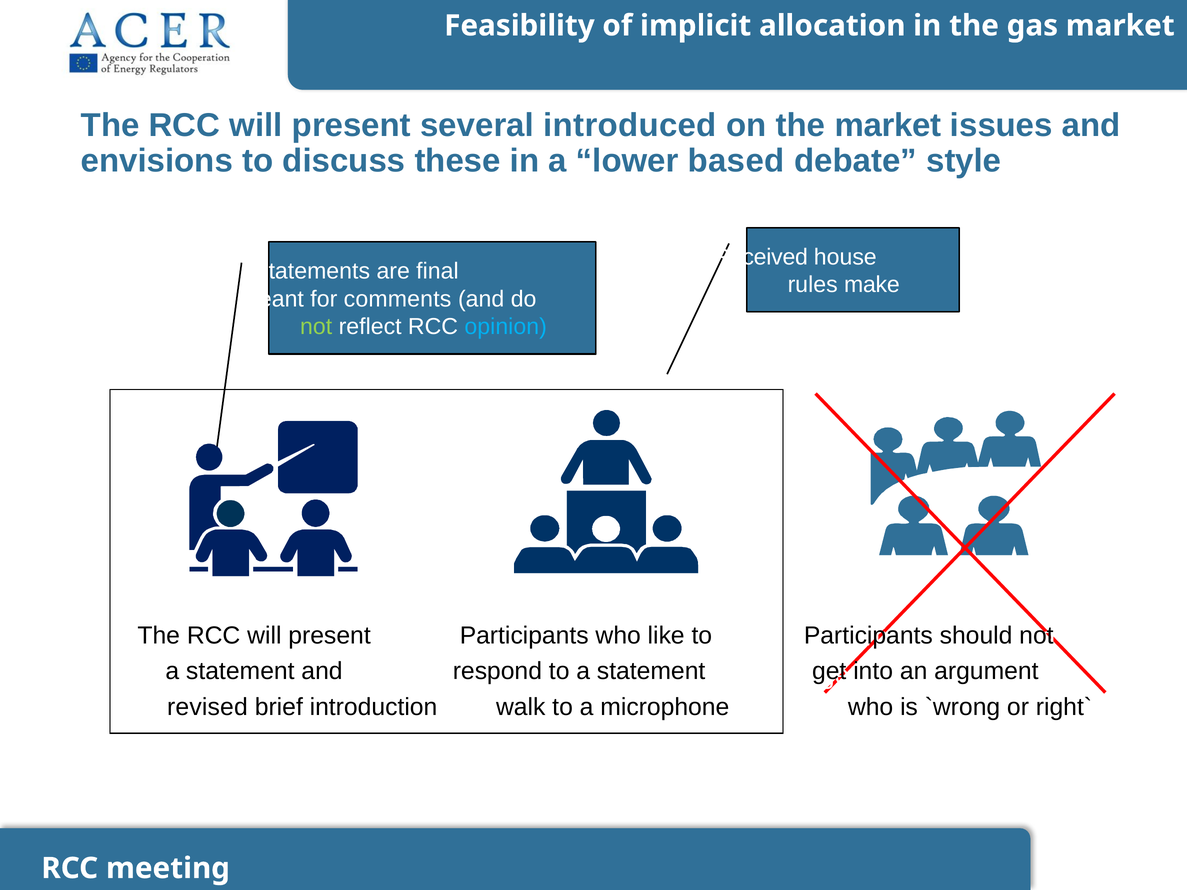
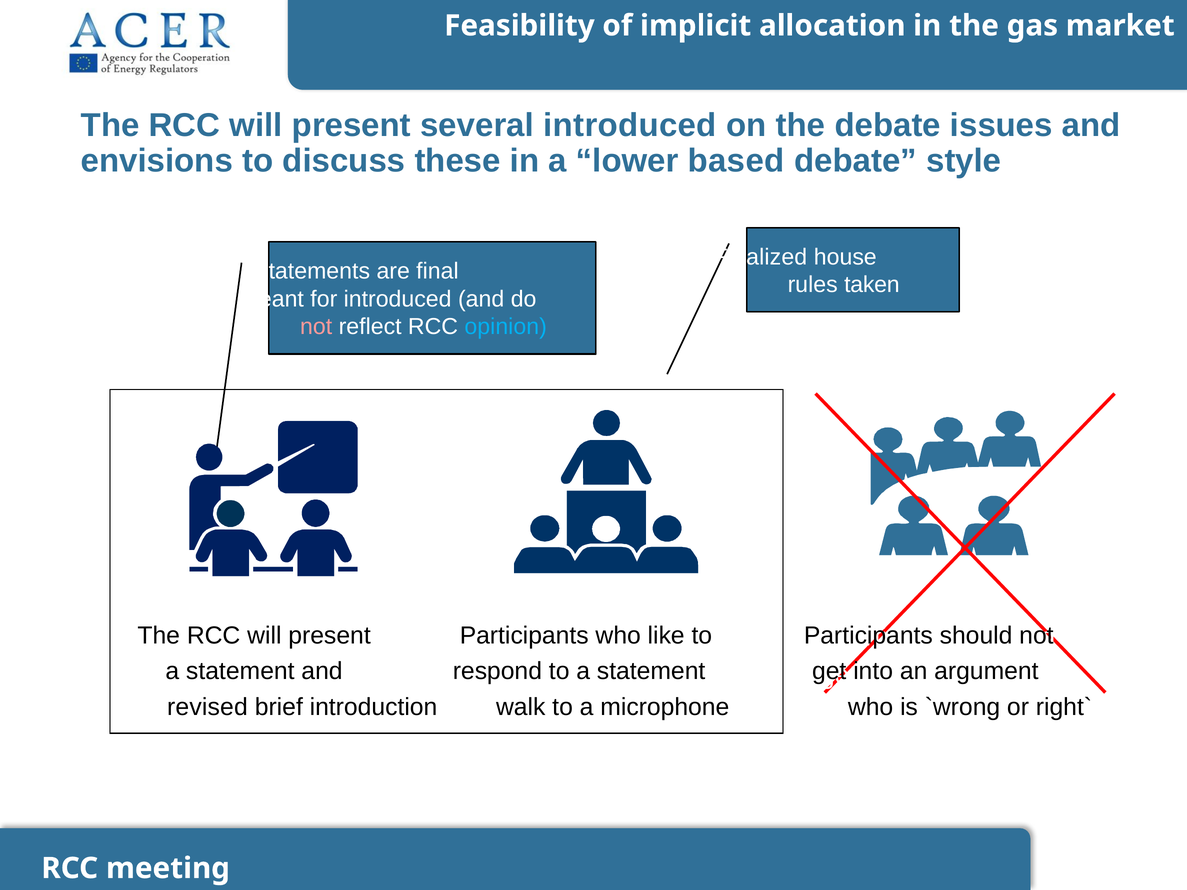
the market: market -> debate (888, 125)
Received: Received -> Finalized (760, 257)
make: make -> taken (872, 285)
for comments: comments -> introduced (398, 299)
not colour: light green -> pink (316, 327)
